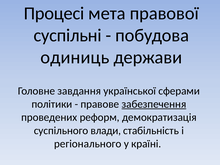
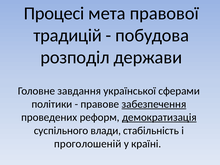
суспільні: суспільні -> традицій (68, 35)
одиниць: одиниць -> розподіл (75, 57)
демократизація underline: none -> present (159, 117)
регіонального: регіонального -> проголошеній (88, 144)
